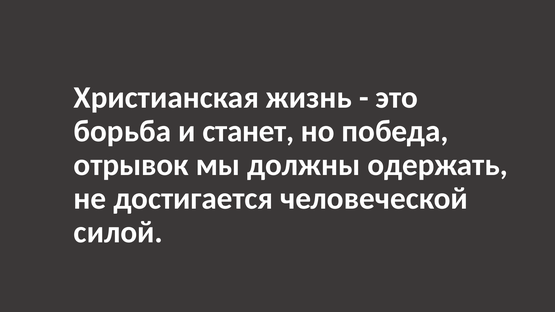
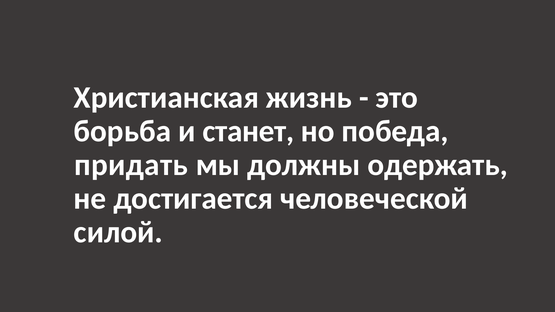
отрывок: отрывок -> придать (131, 165)
